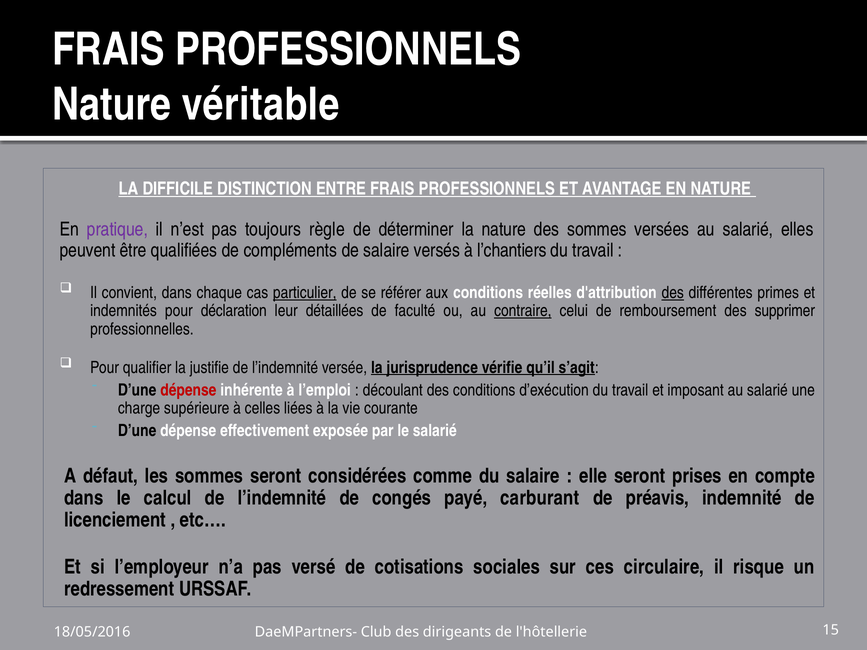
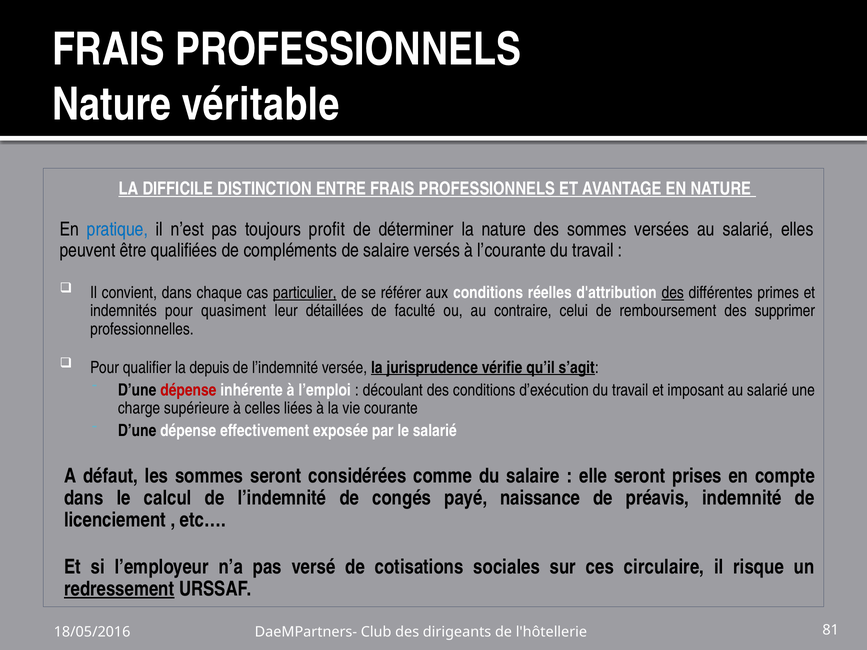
pratique colour: purple -> blue (117, 230)
règle: règle -> profit (327, 230)
l’chantiers: l’chantiers -> l’courante (512, 250)
déclaration: déclaration -> quasiment (234, 311)
contraire underline: present -> none (523, 311)
justifie: justifie -> depuis (209, 368)
carburant: carburant -> naissance (540, 498)
redressement underline: none -> present (119, 589)
15: 15 -> 81 (831, 630)
